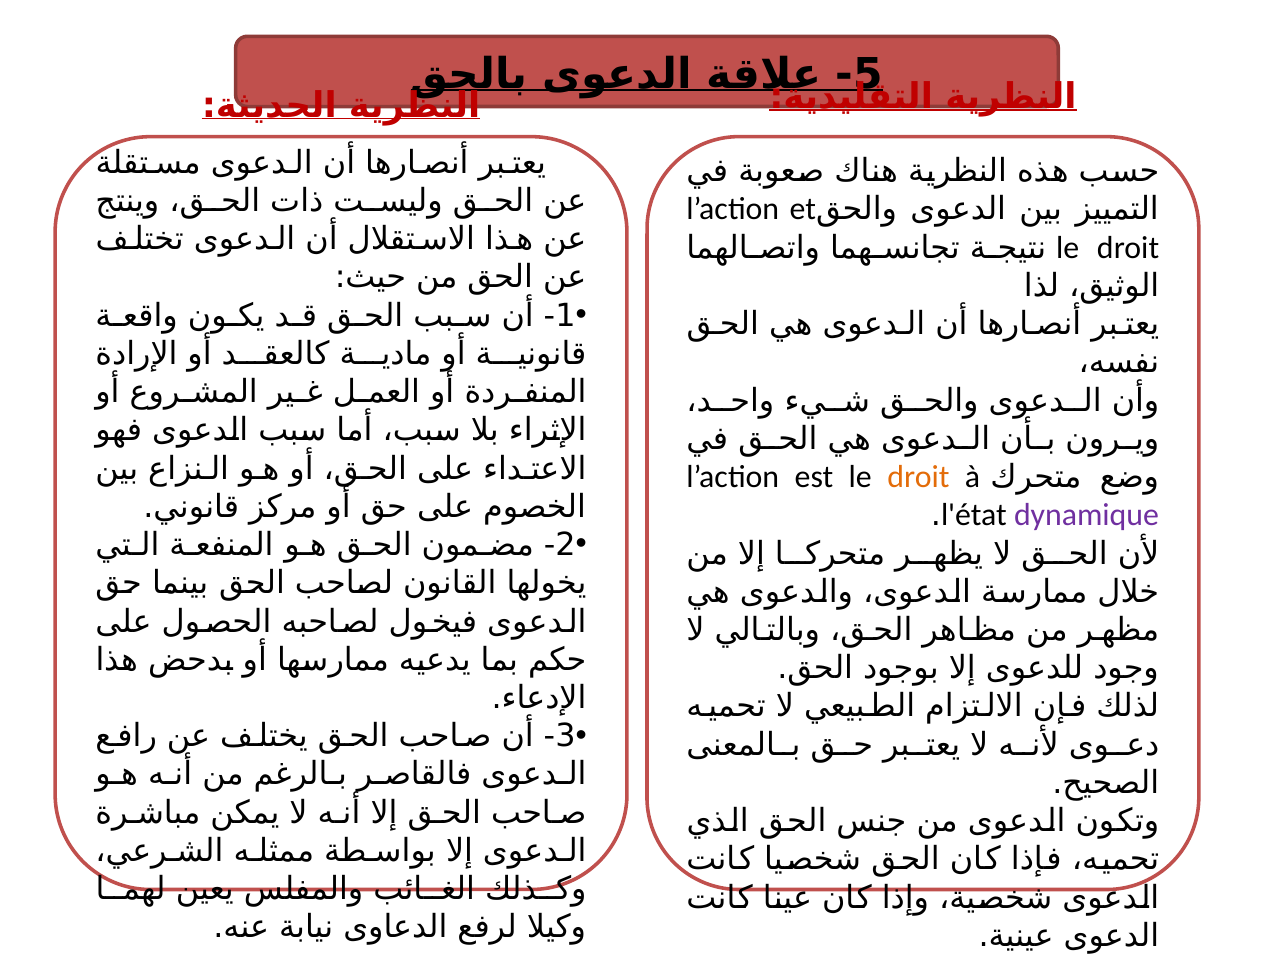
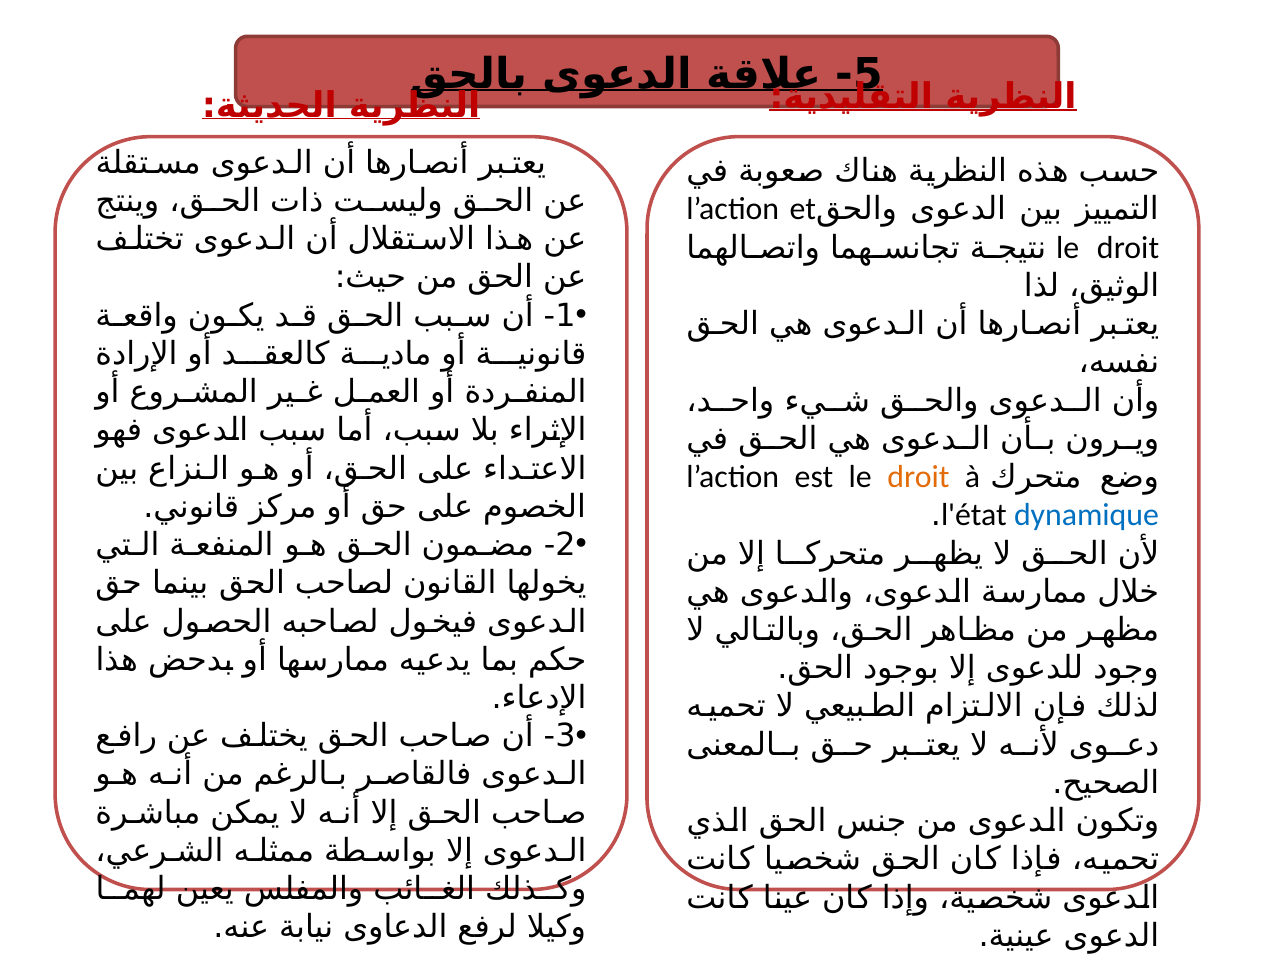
dynamique colour: purple -> blue (1087, 515)
